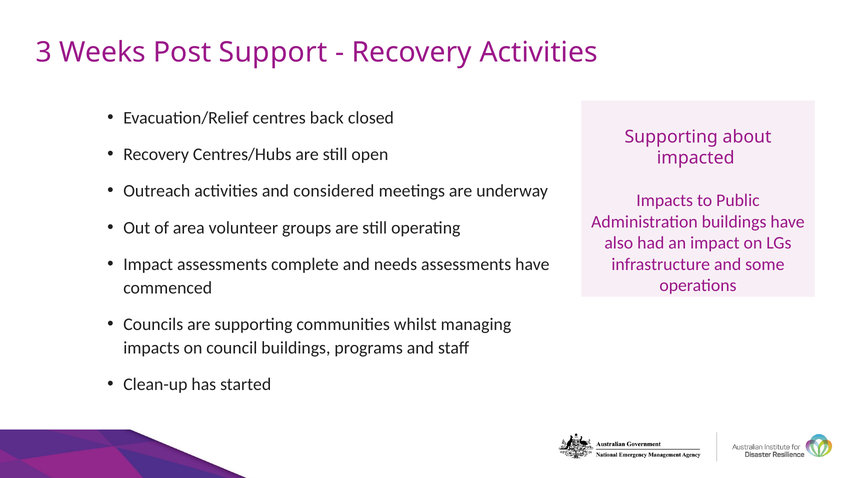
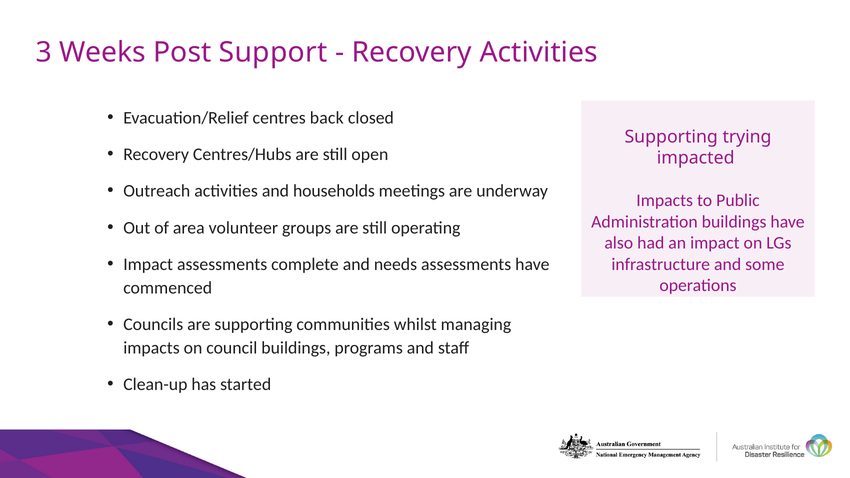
about: about -> trying (747, 137)
considered: considered -> households (334, 191)
